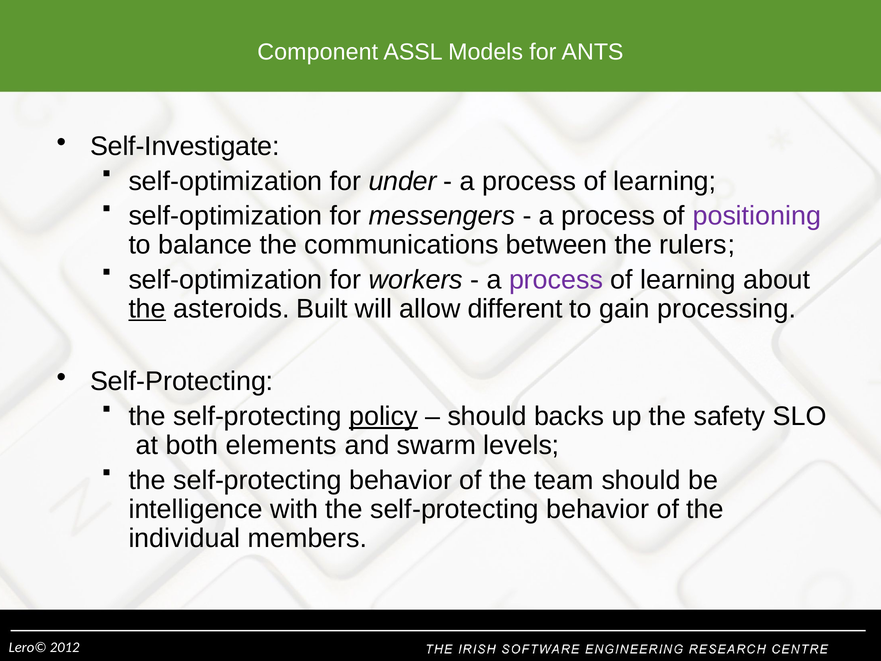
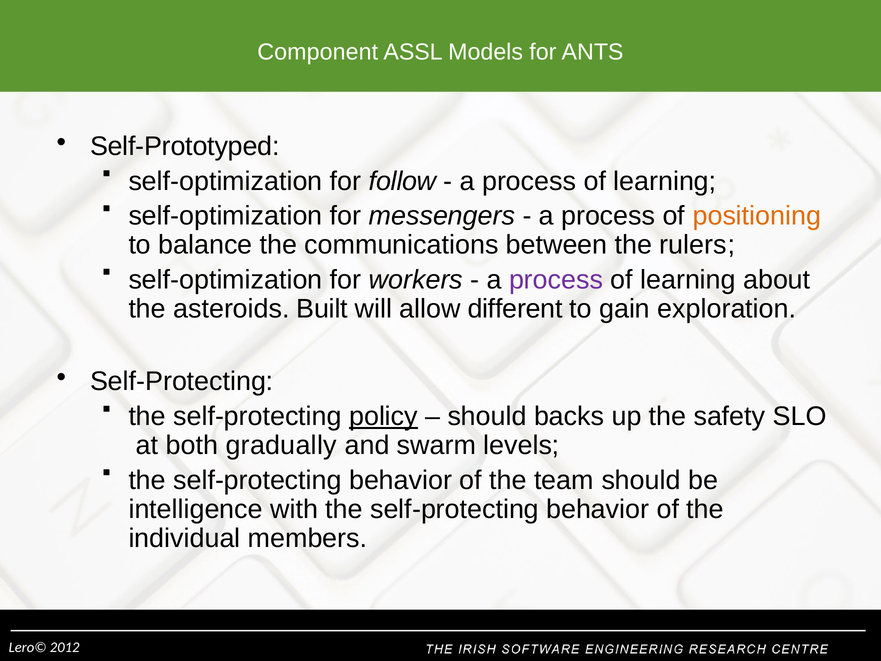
Self-Investigate: Self-Investigate -> Self-Prototyped (185, 146)
under: under -> follow (403, 181)
positioning colour: purple -> orange (757, 216)
the underline: present -> none (147, 309)
processing: processing -> exploration (727, 309)
elements: elements -> gradually (281, 445)
